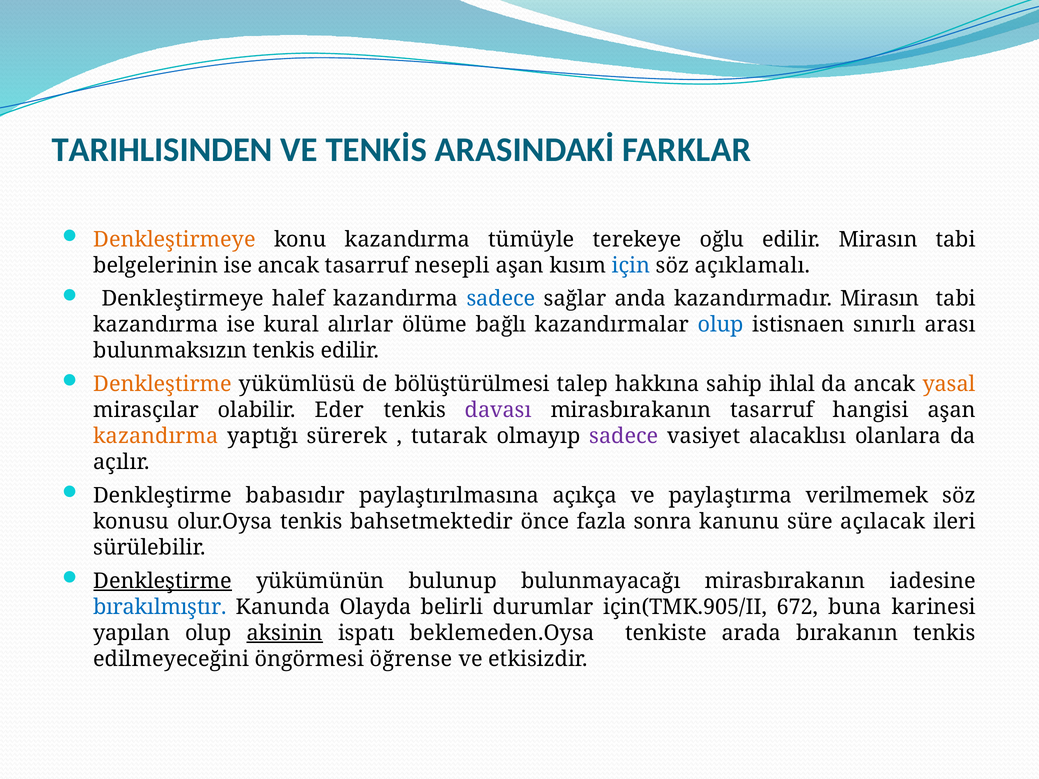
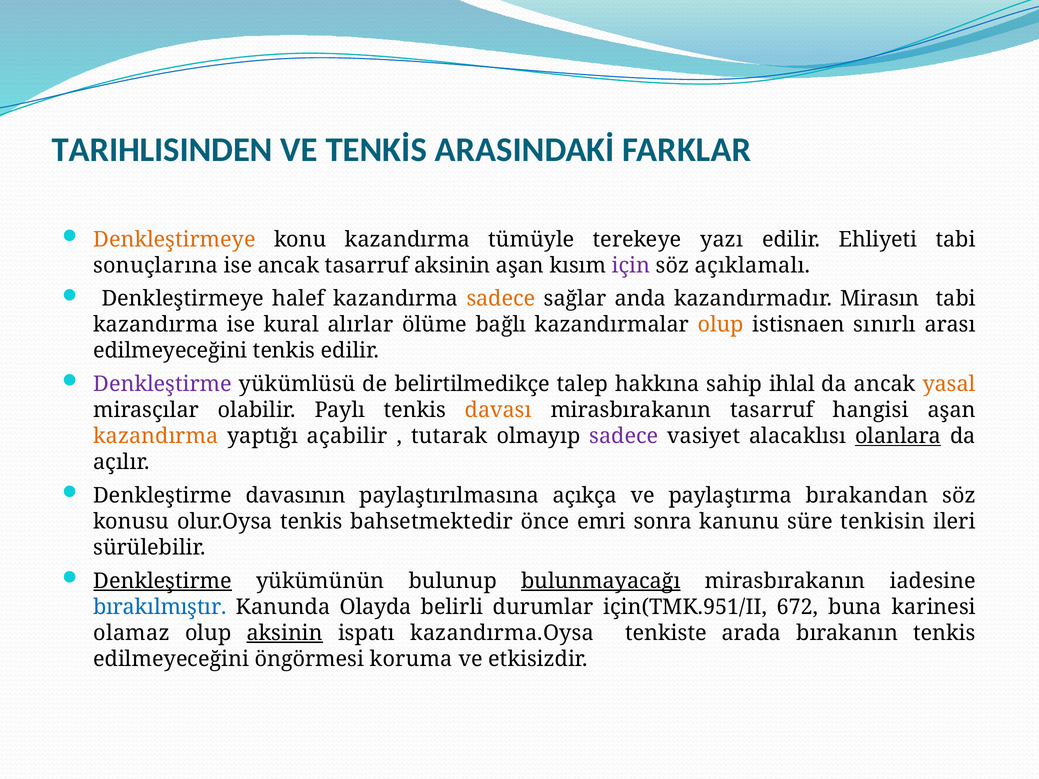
oğlu: oğlu -> yazı (722, 240)
edilir Mirasın: Mirasın -> Ehliyeti (878, 240)
belgelerinin: belgelerinin -> sonuçlarına (156, 265)
tasarruf nesepli: nesepli -> aksinin (452, 265)
için colour: blue -> purple (631, 265)
sadece colour: blue -> orange (501, 299)
olup colour: blue -> orange (721, 325)
bulunmaksızın: bulunmaksızın -> edilmeyeceğini (170, 351)
Denkleştirme colour: orange -> purple (163, 384)
bölüştürülmesi: bölüştürülmesi -> belirtilmedikçe (472, 384)
Eder: Eder -> Paylı (340, 410)
davası colour: purple -> orange (498, 410)
sürerek: sürerek -> açabilir (347, 436)
olanlara underline: none -> present (898, 436)
babasıdır: babasıdır -> davasının (296, 496)
verilmemek: verilmemek -> bırakandan (867, 496)
fazla: fazla -> emri (602, 522)
açılacak: açılacak -> tenkisin (883, 522)
bulunmayacağı underline: none -> present (601, 581)
için(TMK.905/II: için(TMK.905/II -> için(TMK.951/II (685, 607)
yapılan: yapılan -> olamaz (131, 633)
beklemeden.Oysa: beklemeden.Oysa -> kazandırma.Oysa (502, 633)
öğrense: öğrense -> koruma (411, 659)
